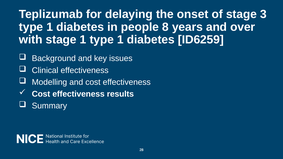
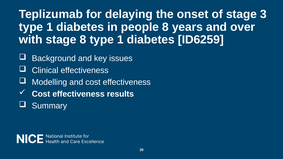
stage 1: 1 -> 8 (83, 40)
